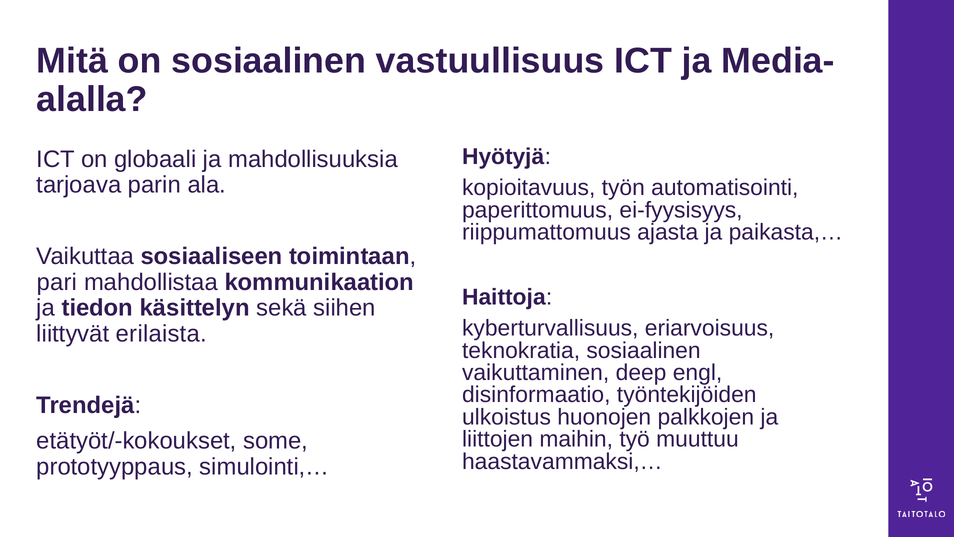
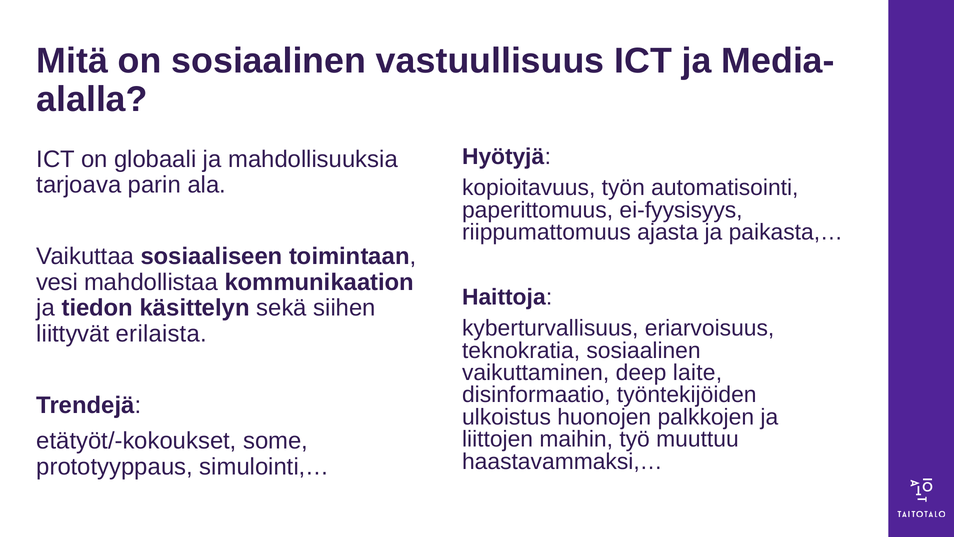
pari: pari -> vesi (57, 282)
engl: engl -> laite (697, 372)
